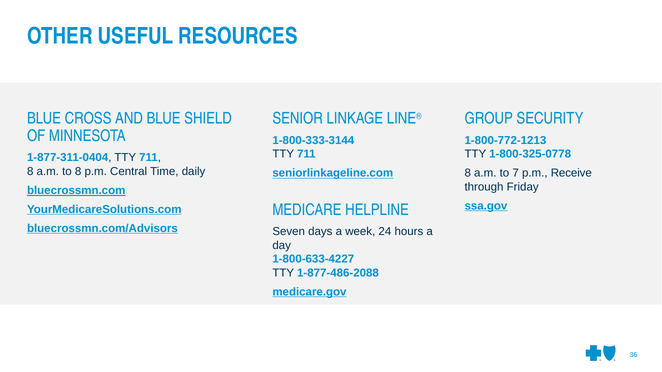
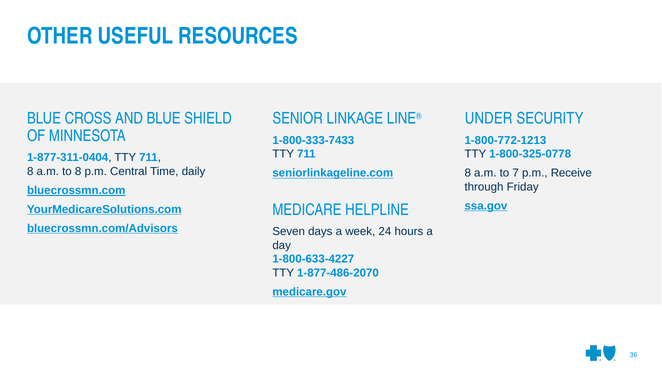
GROUP: GROUP -> UNDER (489, 119)
1-800-333-3144: 1-800-333-3144 -> 1-800-333-7433 (313, 140)
1-877-486-2088: 1-877-486-2088 -> 1-877-486-2070 (338, 273)
